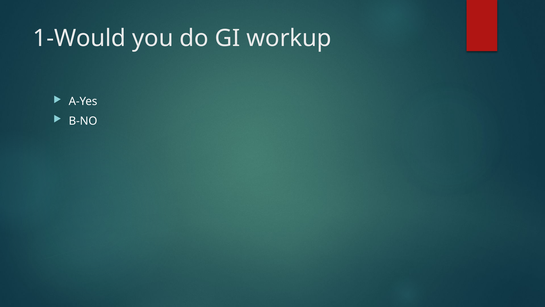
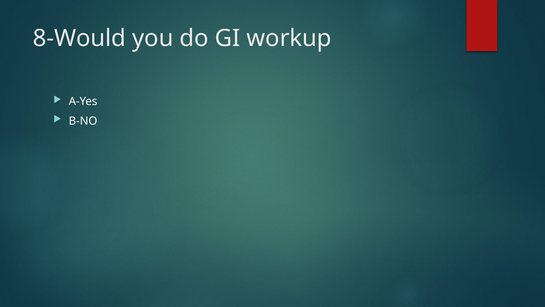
1-Would: 1-Would -> 8-Would (79, 38)
